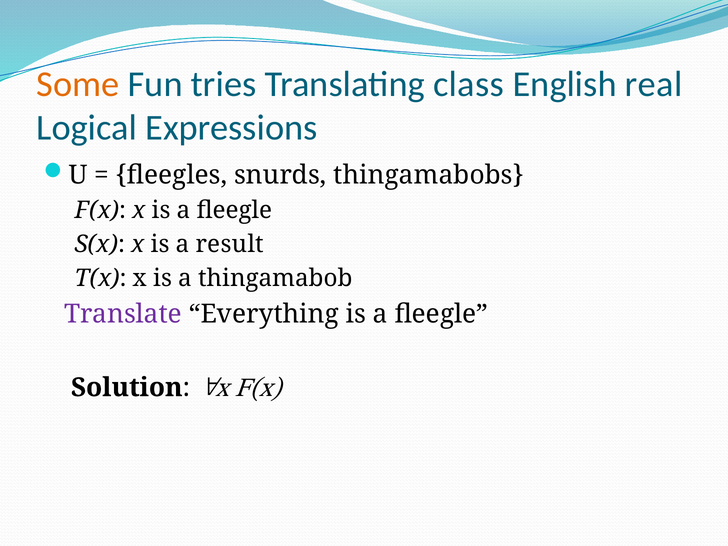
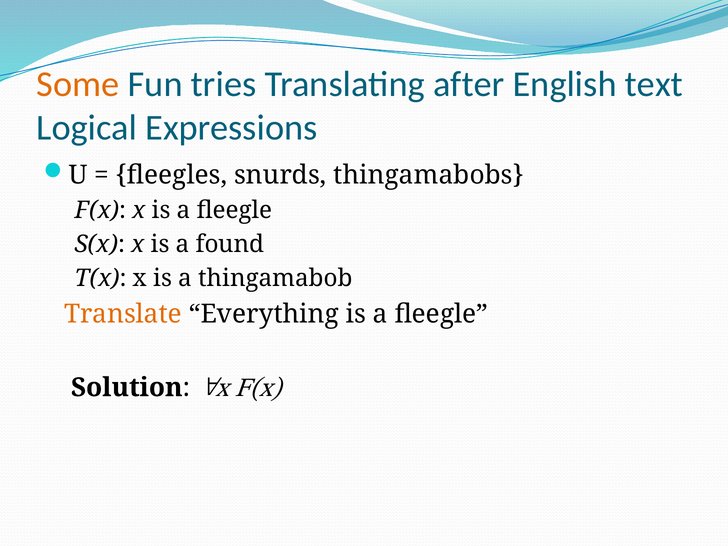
class: class -> after (469, 84)
real: real -> text (654, 84)
result: result -> found (230, 244)
Translate colour: purple -> orange (123, 314)
